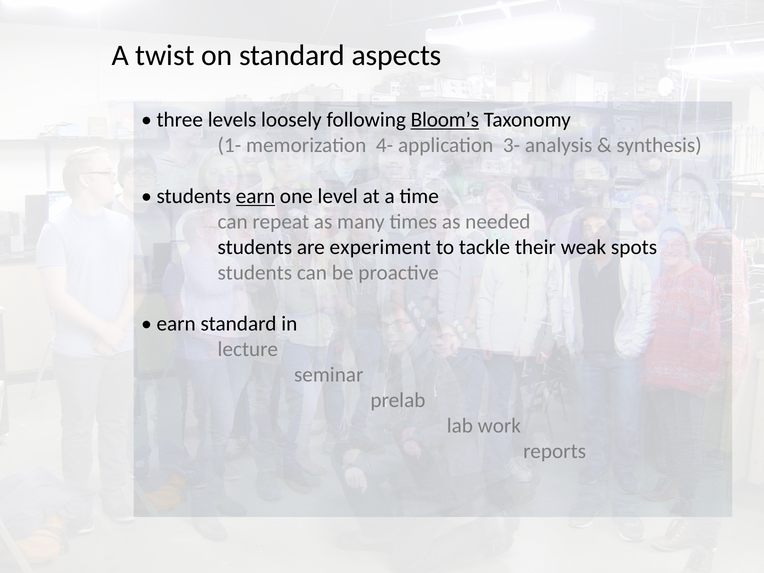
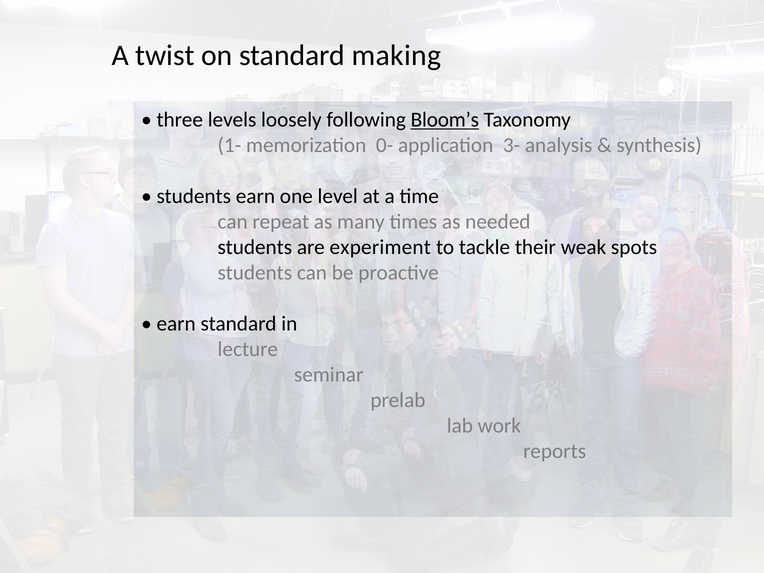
aspects: aspects -> making (396, 55)
4-: 4- -> 0- (385, 145)
earn underline: present -> none (255, 196)
